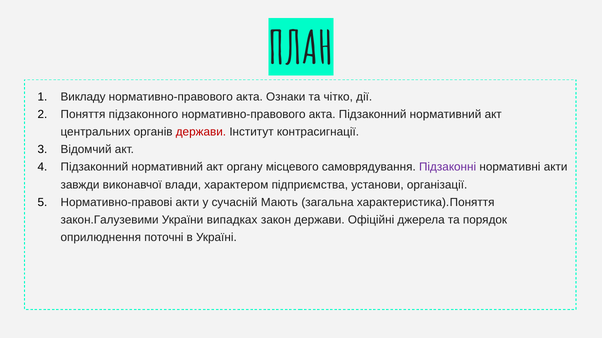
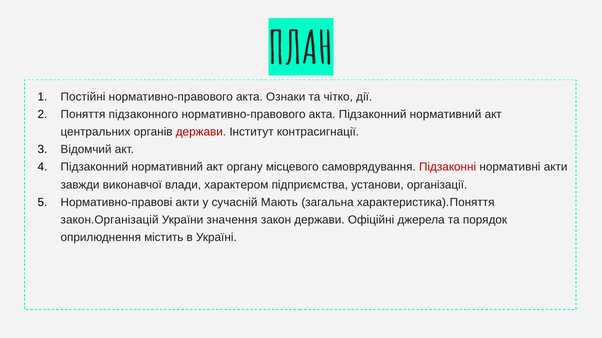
Викладу: Викладу -> Постійні (83, 97)
Підзаконні colour: purple -> red (448, 167)
закон.Галузевими: закон.Галузевими -> закон.Організацій (110, 220)
випадках: випадках -> значення (232, 220)
поточні: поточні -> містить (164, 238)
